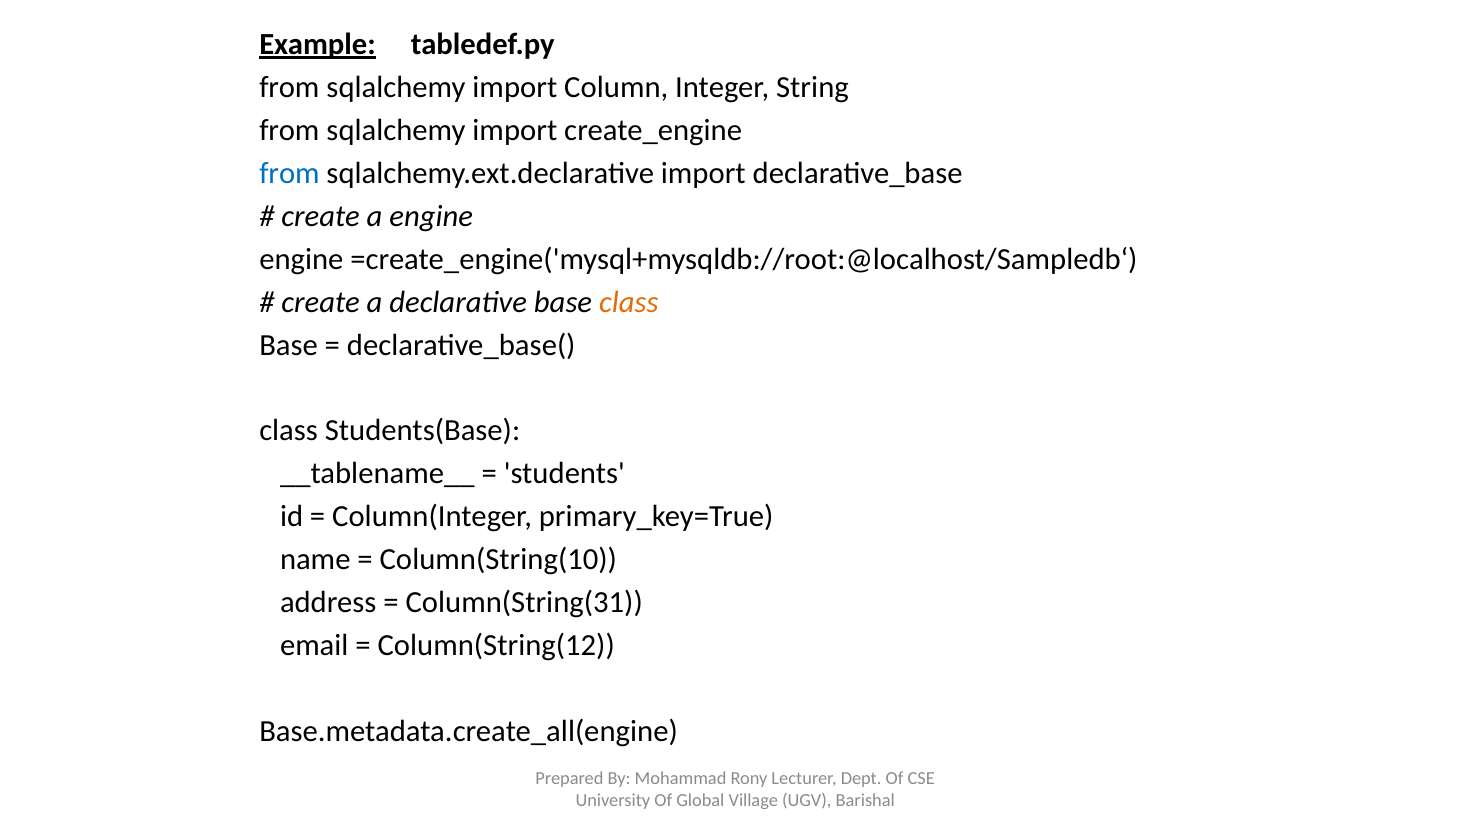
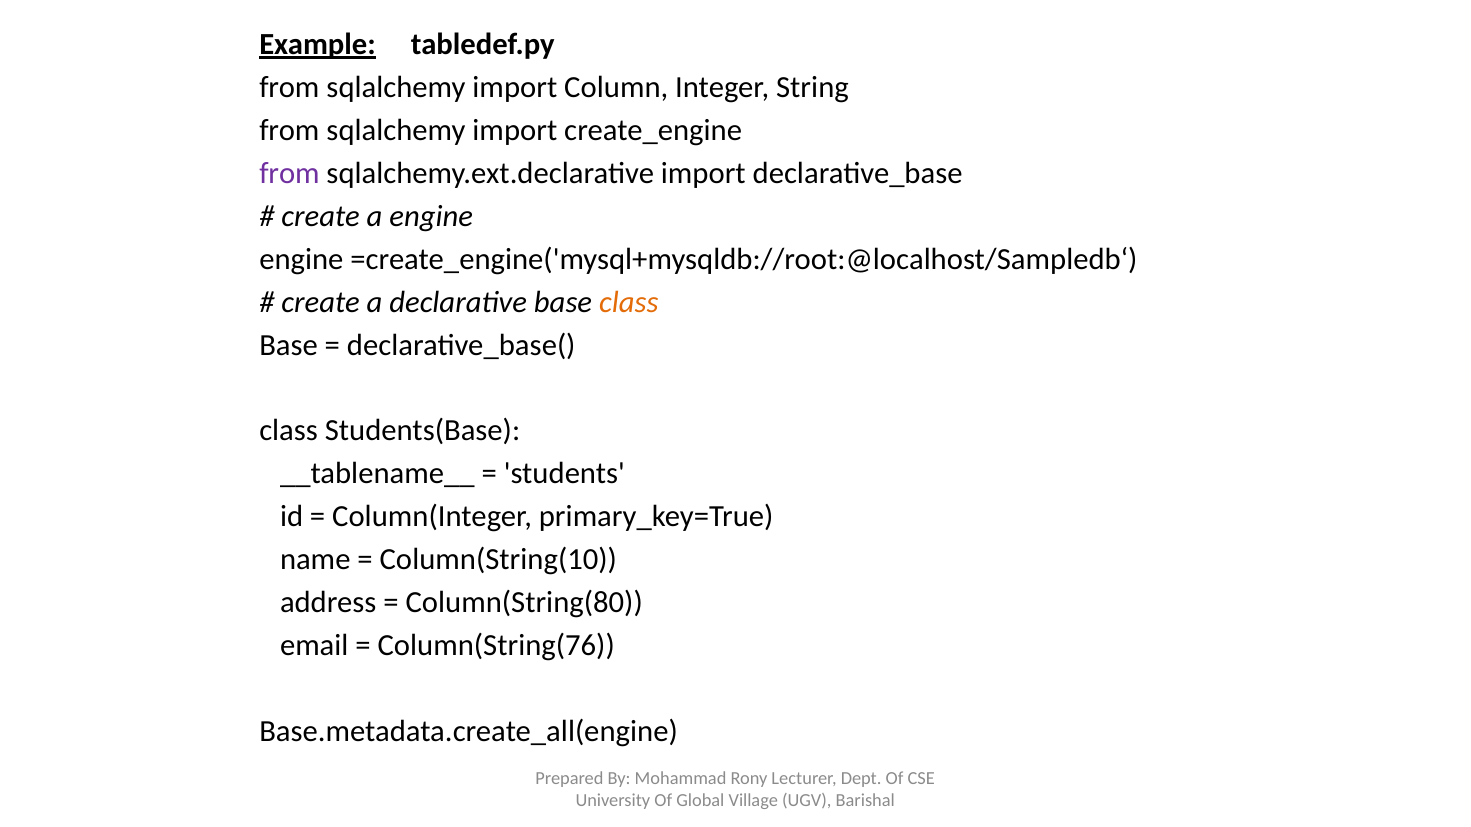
from colour: blue -> purple (289, 173)
Column(String(31: Column(String(31 -> Column(String(80 (524, 603)
Column(String(12: Column(String(12 -> Column(String(76 (496, 646)
